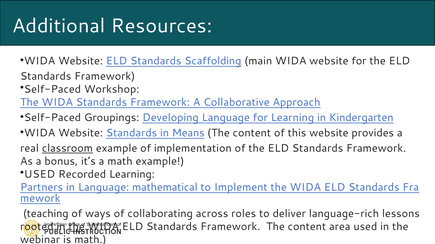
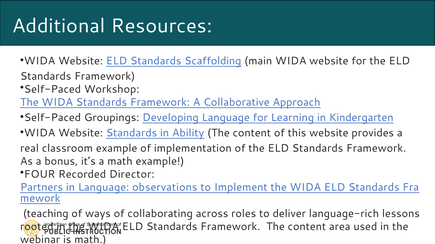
Means: Means -> Ability (188, 133)
classroom underline: present -> none (67, 149)
USED: USED -> FOUR (40, 175)
Recorded Learning: Learning -> Director (132, 175)
mathematical: mathematical -> observations (165, 188)
